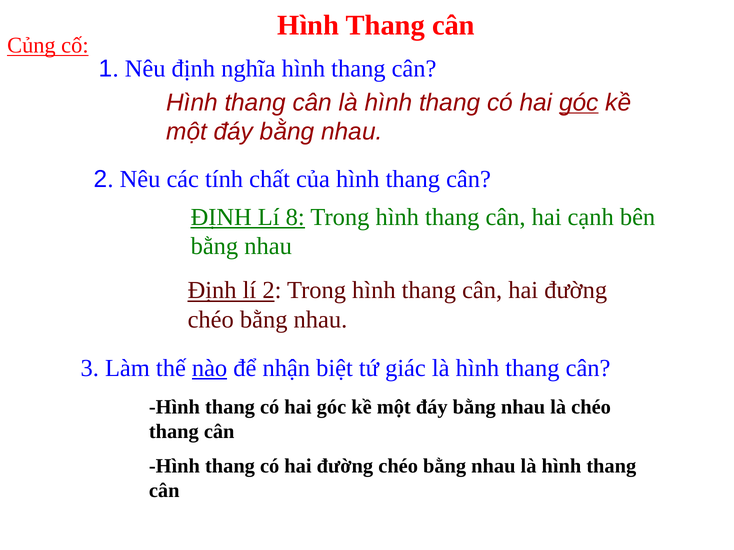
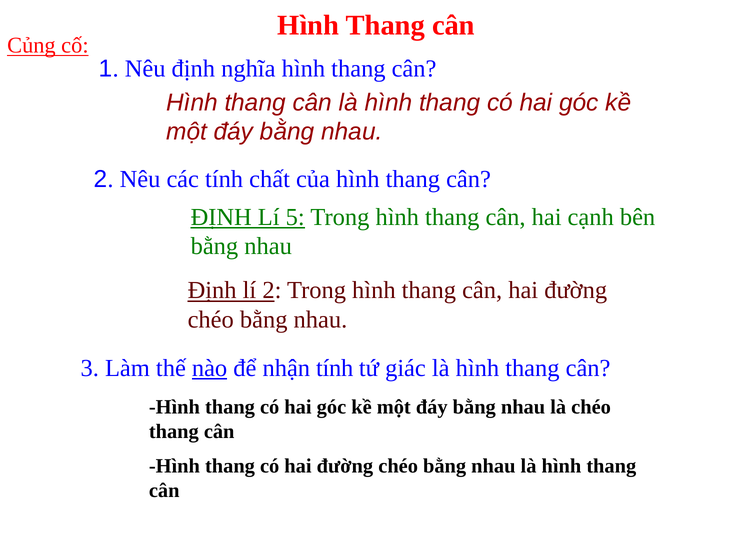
góc underline: present -> none (579, 103)
8: 8 -> 5 (295, 217)
nhận biệt: biệt -> tính (335, 369)
